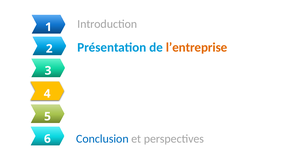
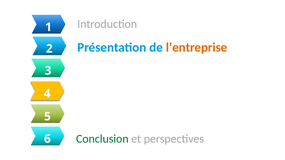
Conclusion colour: blue -> green (102, 139)
